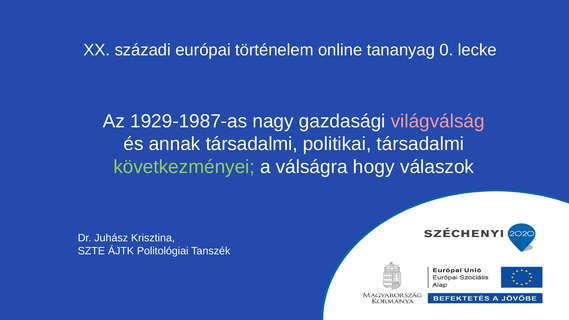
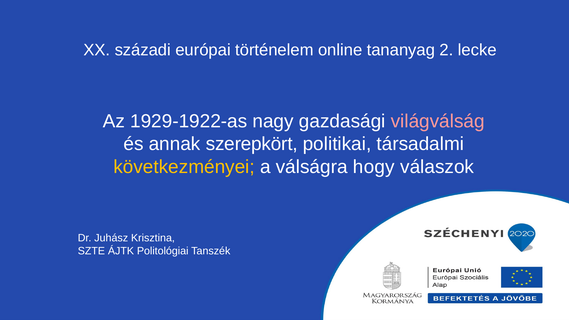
0: 0 -> 2 (446, 50)
1929-1987-as: 1929-1987-as -> 1929-1922-as (189, 121)
annak társadalmi: társadalmi -> szerepkört (252, 144)
következményei colour: light green -> yellow (184, 167)
